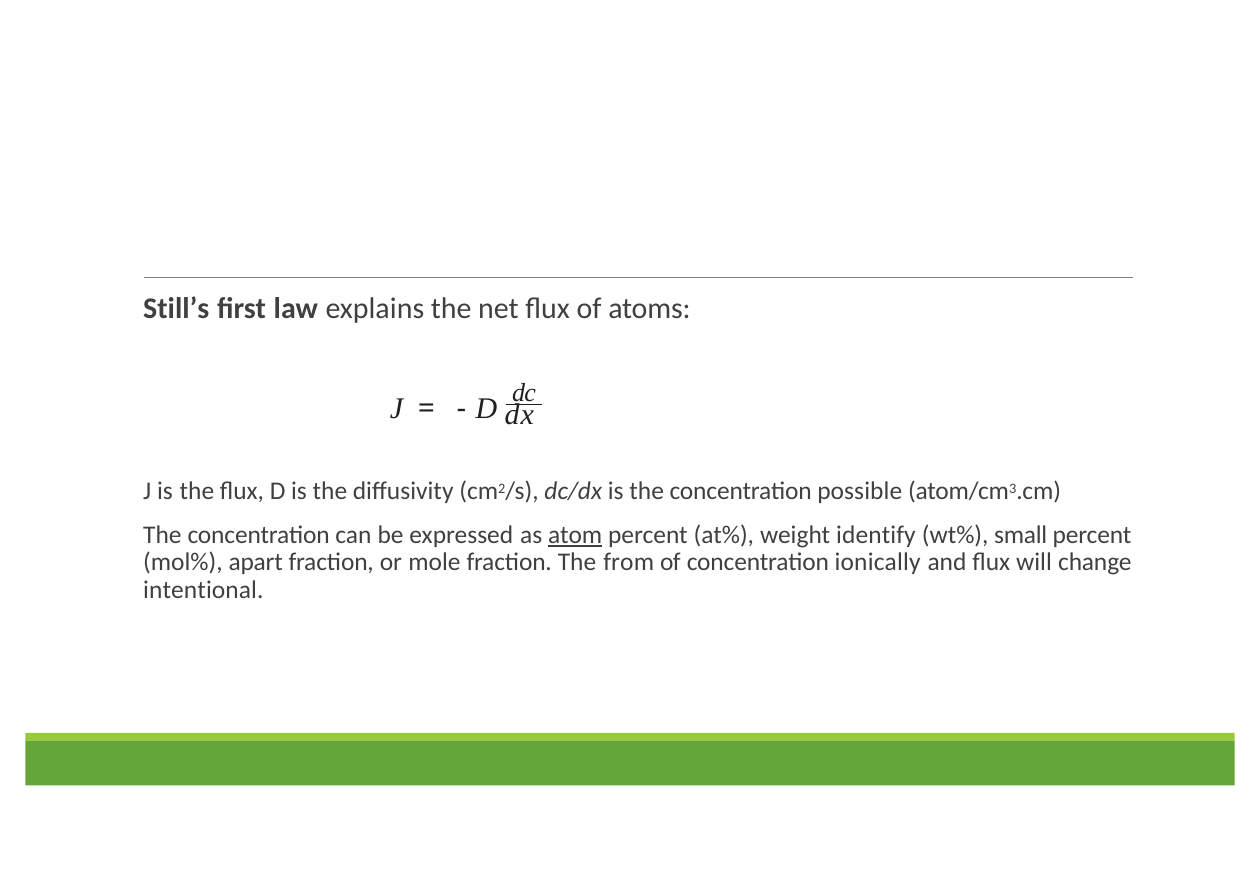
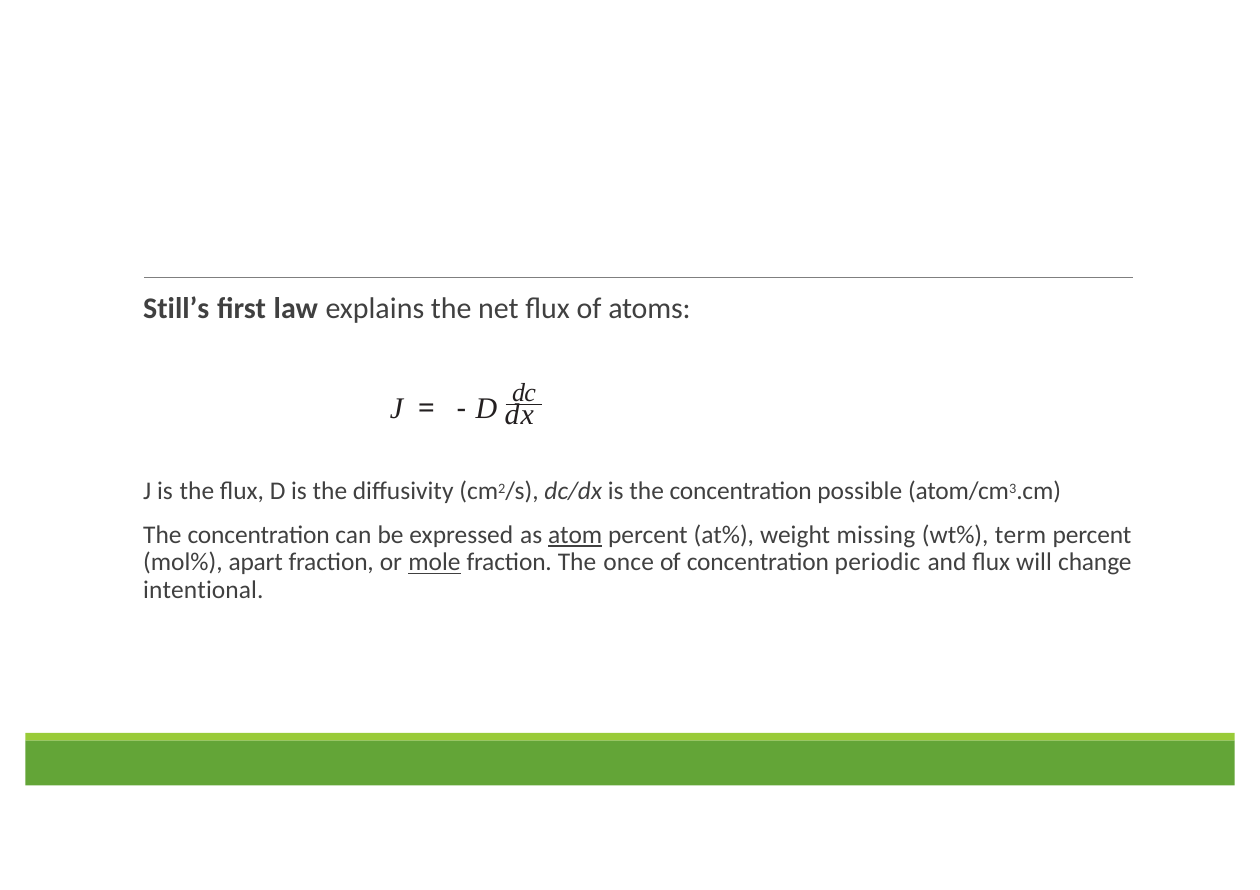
identify: identify -> missing (876, 535)
small: small -> term (1021, 535)
mole underline: none -> present (434, 563)
from: from -> once (629, 563)
ionically: ionically -> periodic (878, 563)
